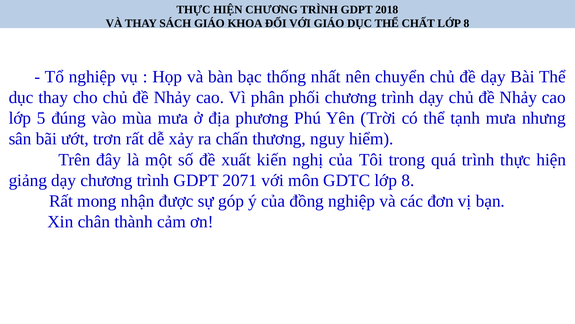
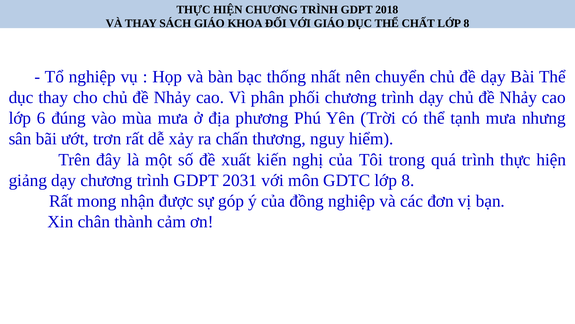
5: 5 -> 6 (41, 118)
2071: 2071 -> 2031 (240, 180)
